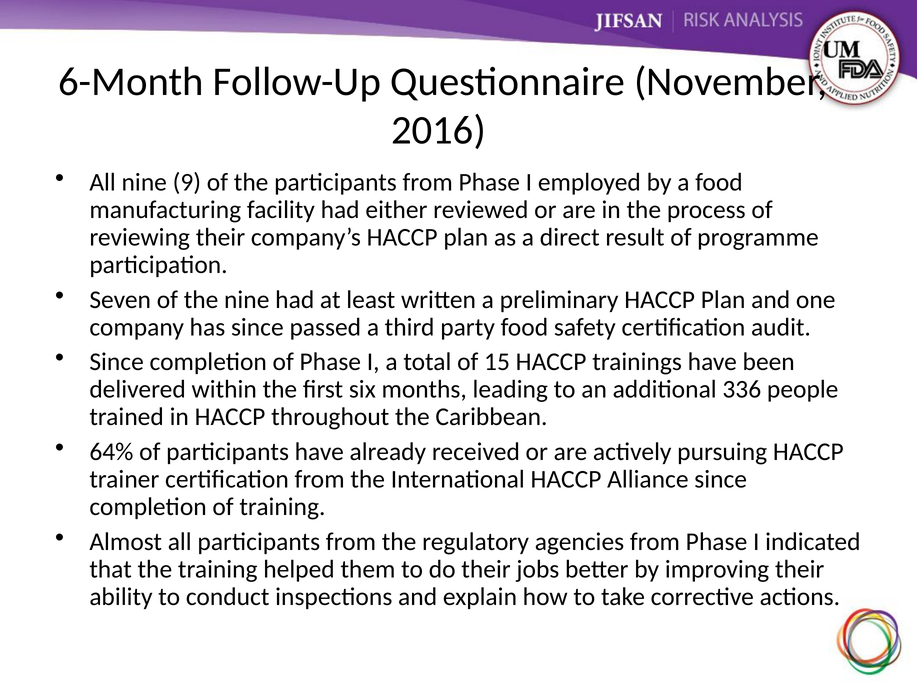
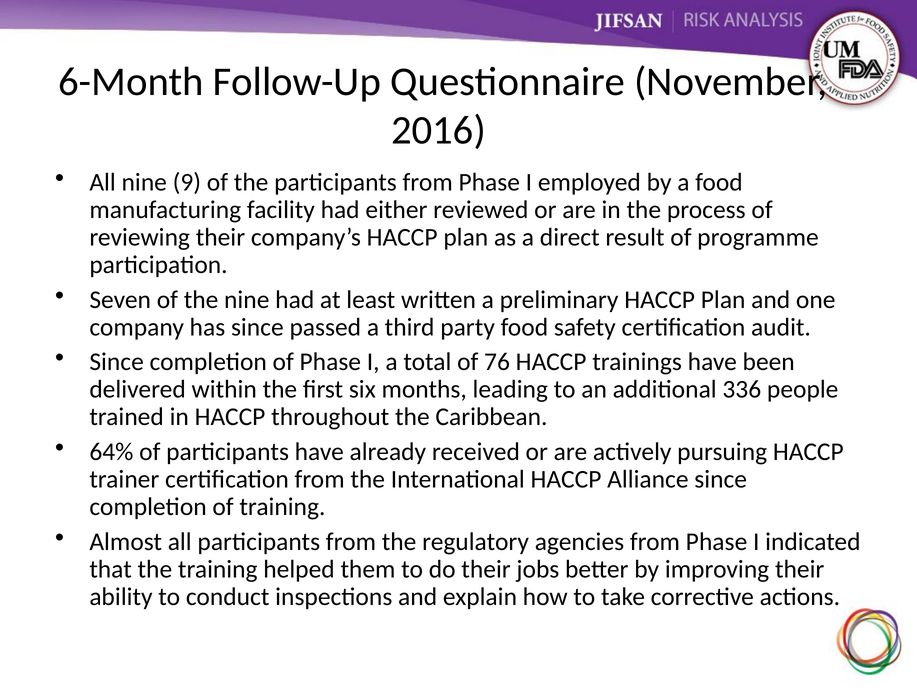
15: 15 -> 76 (497, 362)
